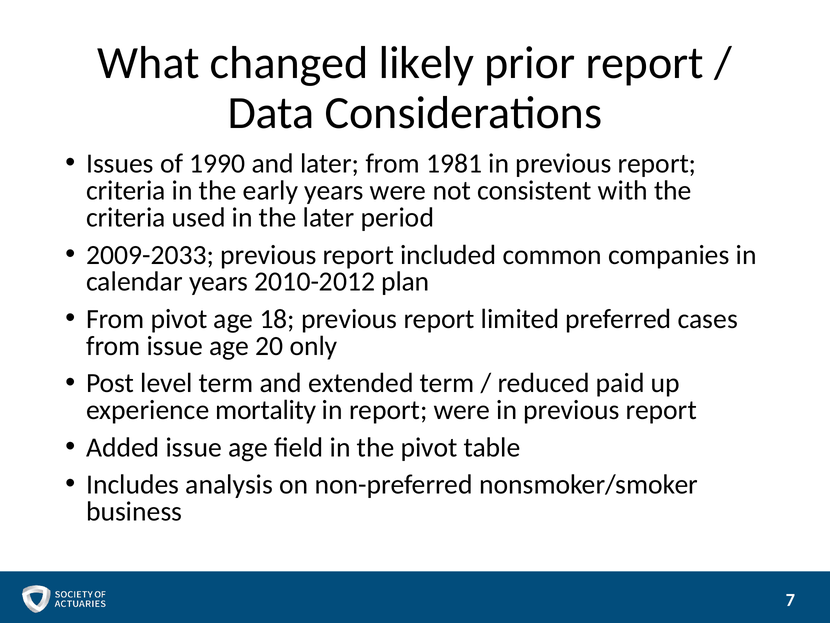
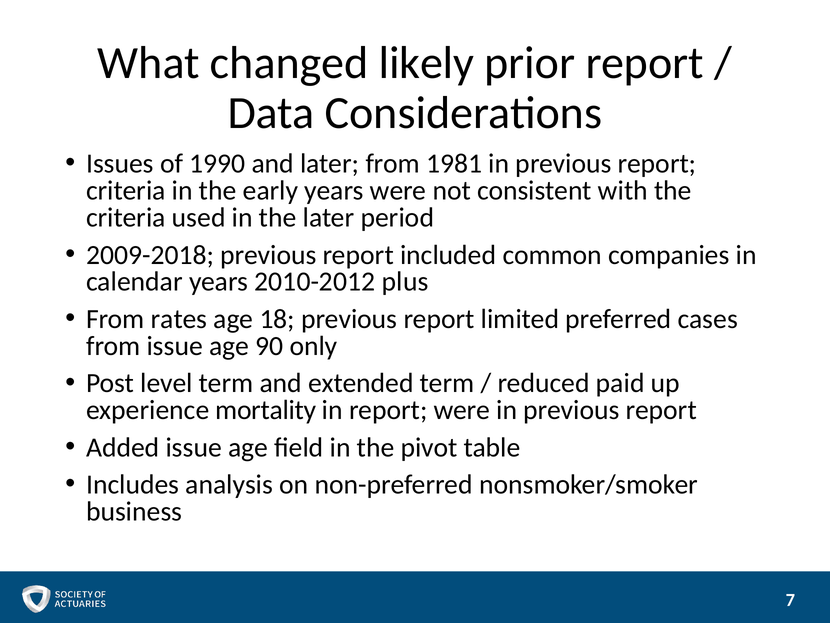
2009-2033: 2009-2033 -> 2009-2018 (150, 255)
plan: plan -> plus (405, 282)
From pivot: pivot -> rates (179, 319)
20: 20 -> 90 (269, 346)
